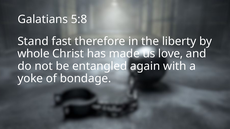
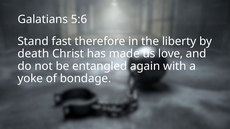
5:8: 5:8 -> 5:6 (79, 19)
whole: whole -> death (33, 54)
